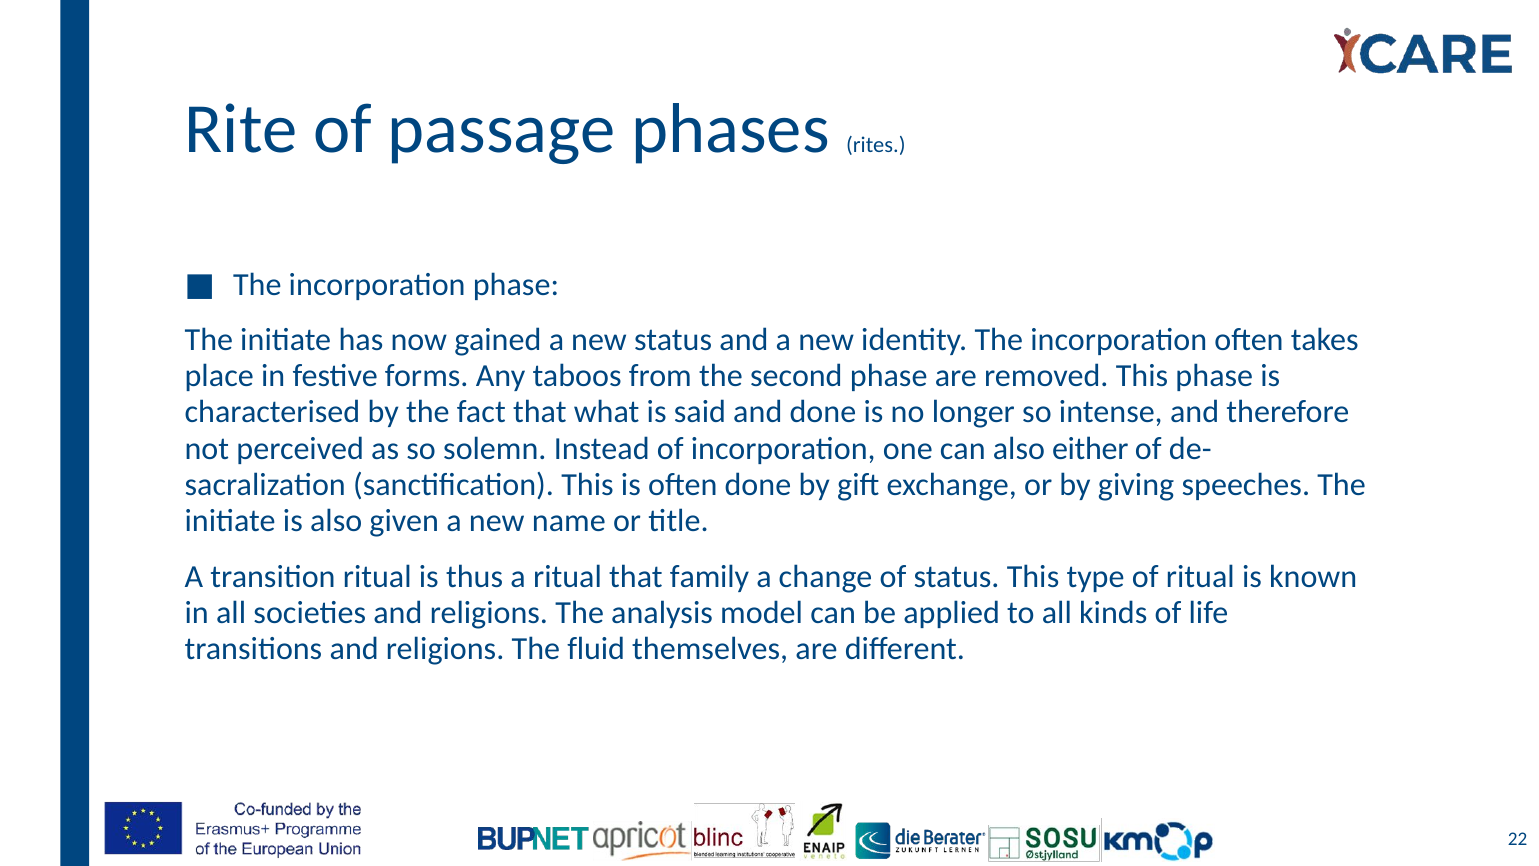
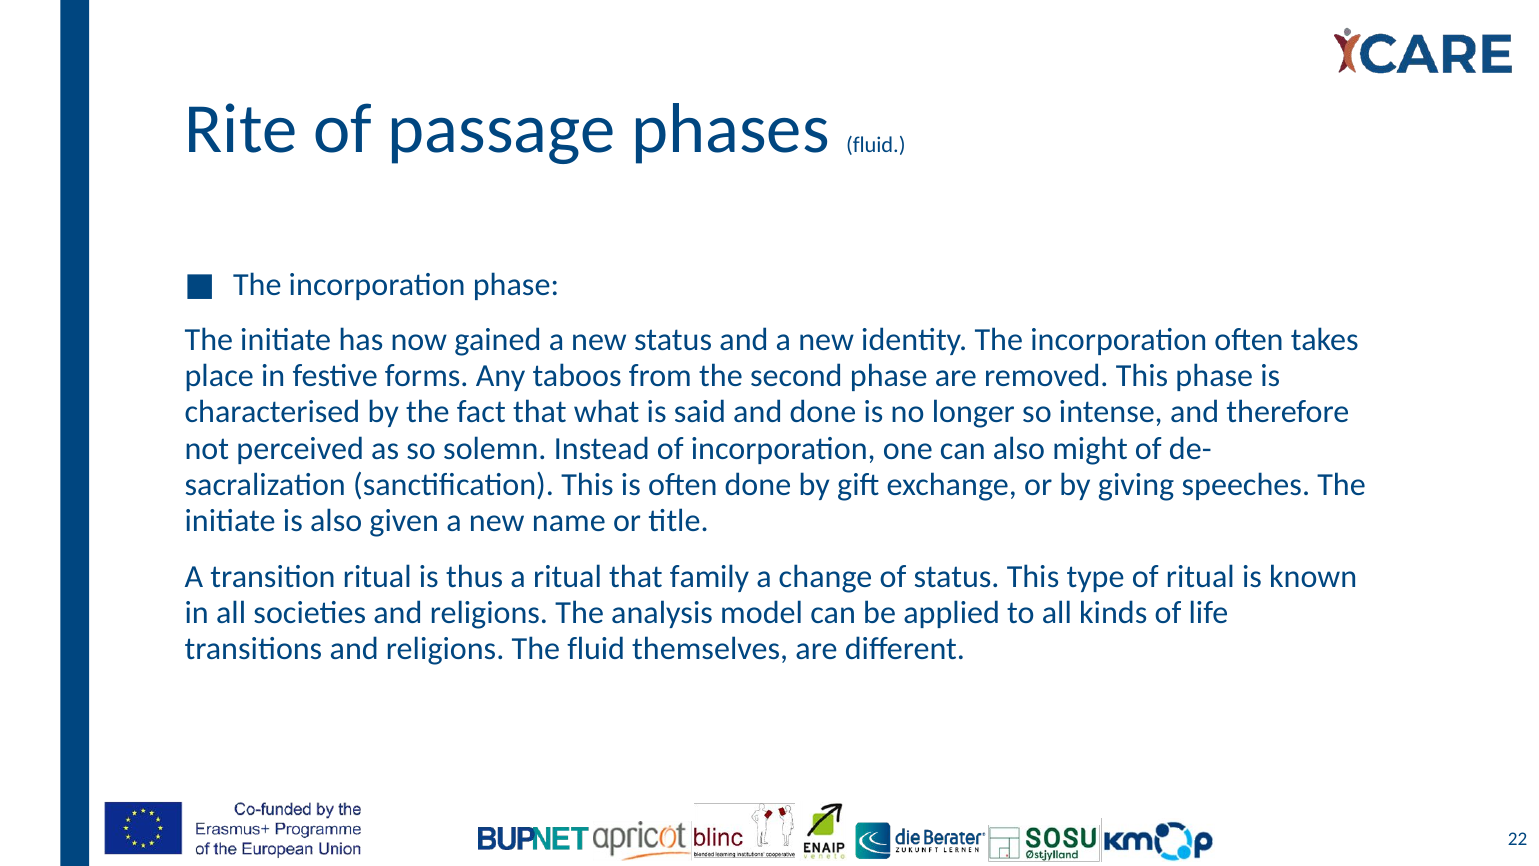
phases rites: rites -> fluid (876, 145)
either: either -> might (1090, 449)
